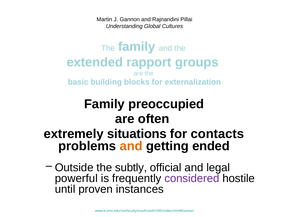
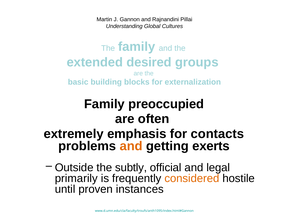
rapport: rapport -> desired (149, 62)
situations: situations -> emphasis (137, 134)
ended: ended -> exerts (211, 146)
powerful: powerful -> primarily (76, 178)
considered colour: purple -> orange (192, 178)
